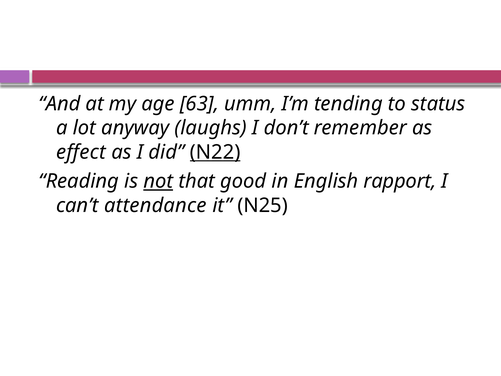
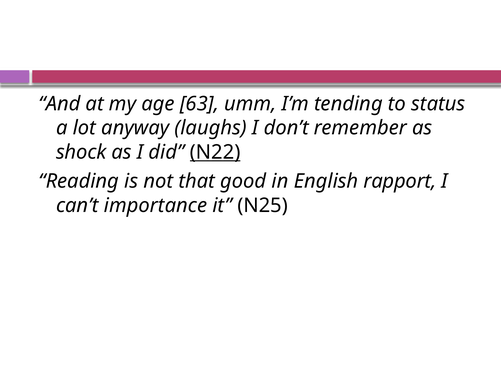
effect: effect -> shock (81, 152)
not underline: present -> none (158, 181)
attendance: attendance -> importance (155, 205)
